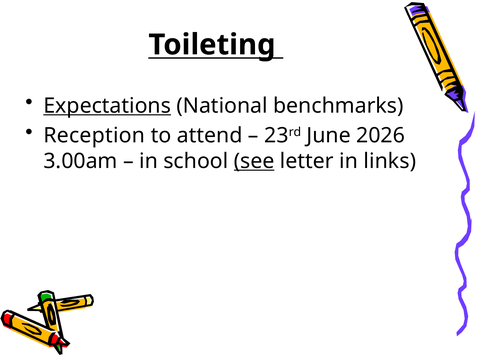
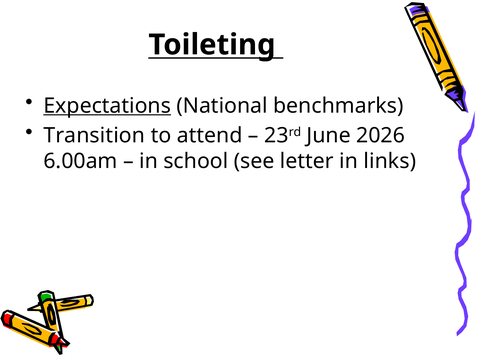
Reception: Reception -> Transition (94, 136)
3.00am: 3.00am -> 6.00am (81, 161)
see underline: present -> none (254, 161)
